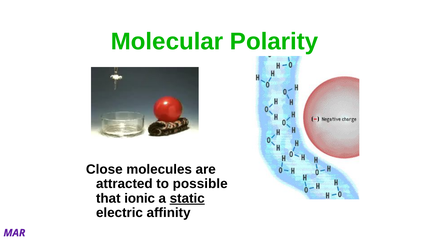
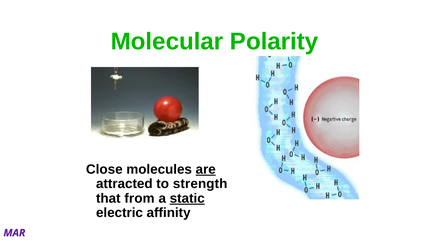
are underline: none -> present (206, 170)
possible: possible -> strength (200, 184)
ionic: ionic -> from (139, 199)
